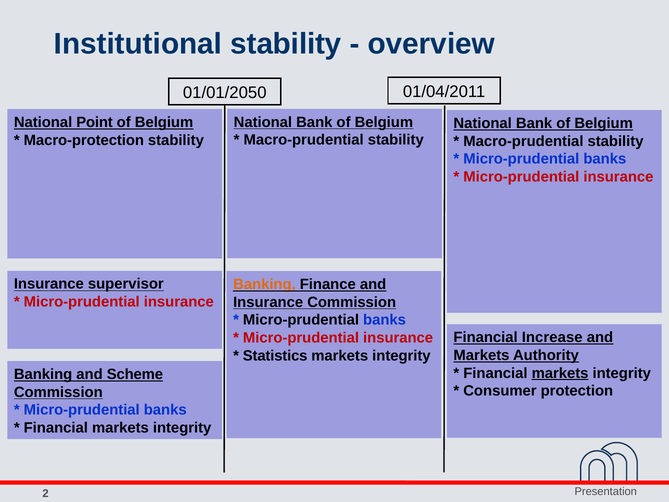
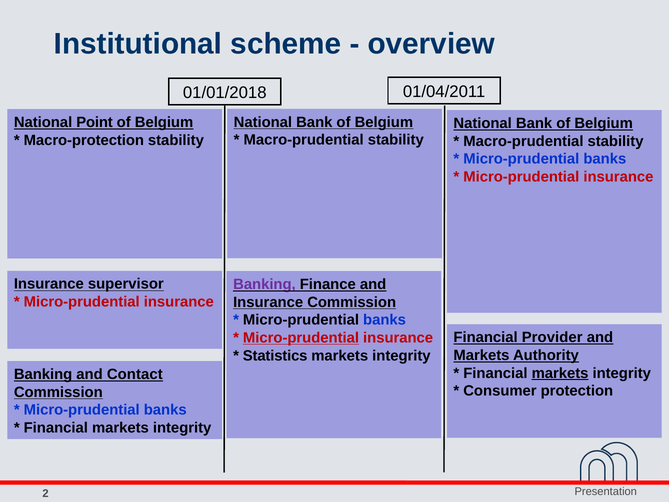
Institutional stability: stability -> scheme (286, 44)
01/01/2050: 01/01/2050 -> 01/01/2018 (225, 93)
Banking colour: orange -> purple (264, 284)
Increase: Increase -> Provider (552, 337)
Micro-prudential underline: none -> present (301, 338)
Scheme: Scheme -> Contact (135, 374)
